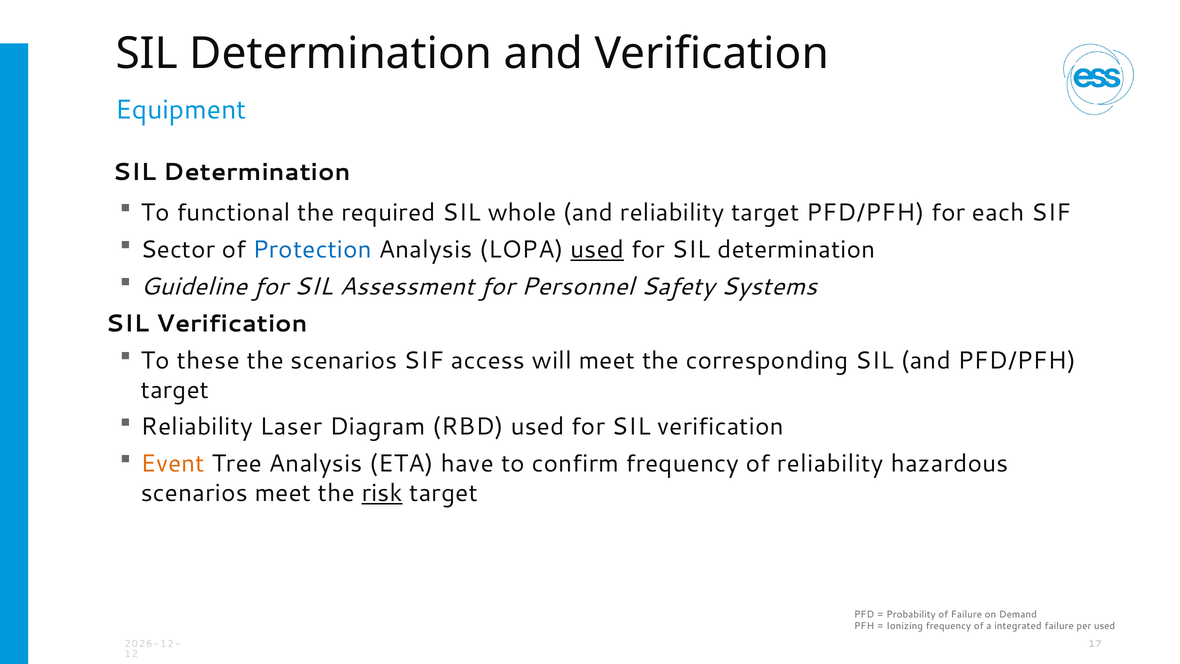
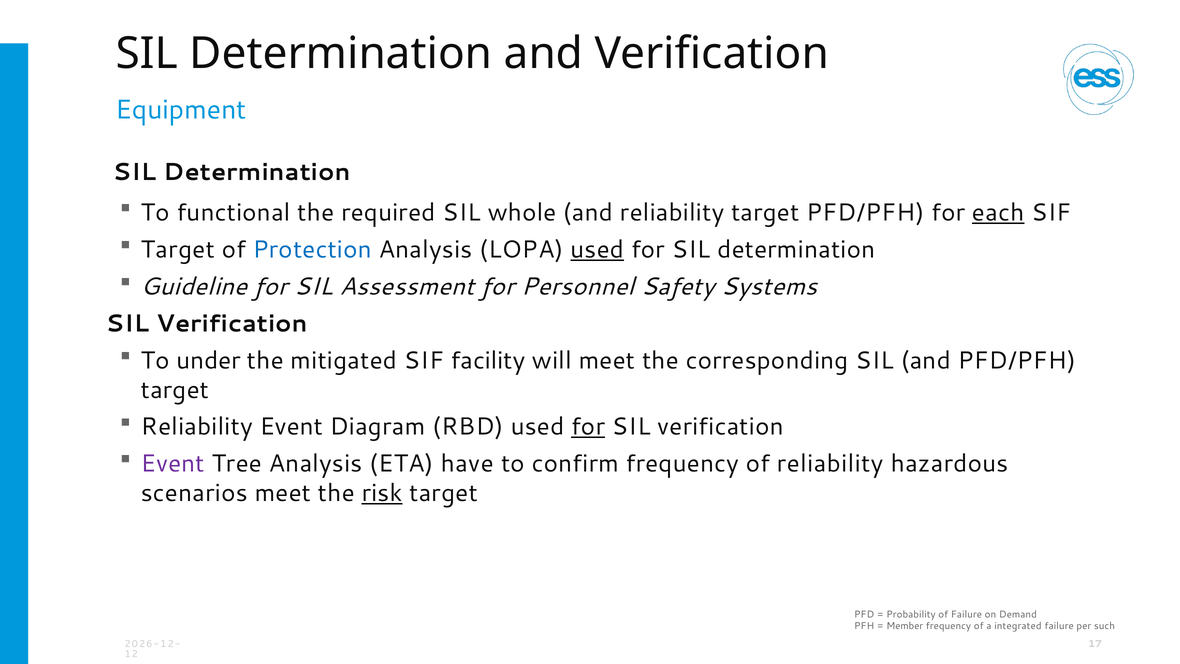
each underline: none -> present (998, 213)
Sector: Sector -> Target (178, 250)
these: these -> under (208, 360)
the scenarios: scenarios -> mitigated (344, 360)
access: access -> facility (488, 360)
Reliability Laser: Laser -> Event (291, 427)
for underline: none -> present (588, 427)
Event colour: orange -> purple (173, 464)
Ionizing: Ionizing -> Member (905, 626)
per used: used -> such (1104, 626)
